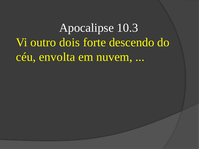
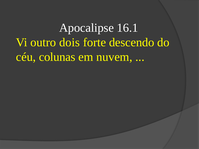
10.3: 10.3 -> 16.1 (127, 28)
envolta: envolta -> colunas (57, 57)
